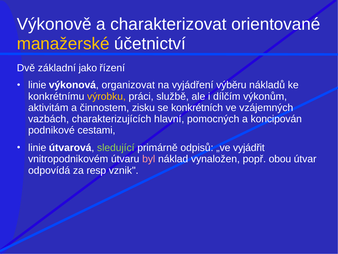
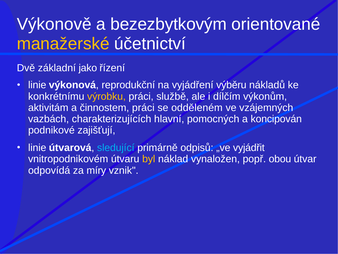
charakterizovat: charakterizovat -> bezezbytkovým (169, 24)
organizovat: organizovat -> reprodukční (128, 85)
činnostem zisku: zisku -> práci (143, 107)
konkrétních: konkrétních -> odděleném (197, 107)
cestami: cestami -> zajišťují (96, 130)
sledující colour: light green -> light blue (116, 147)
byl colour: pink -> yellow (149, 159)
resp: resp -> míry (96, 170)
